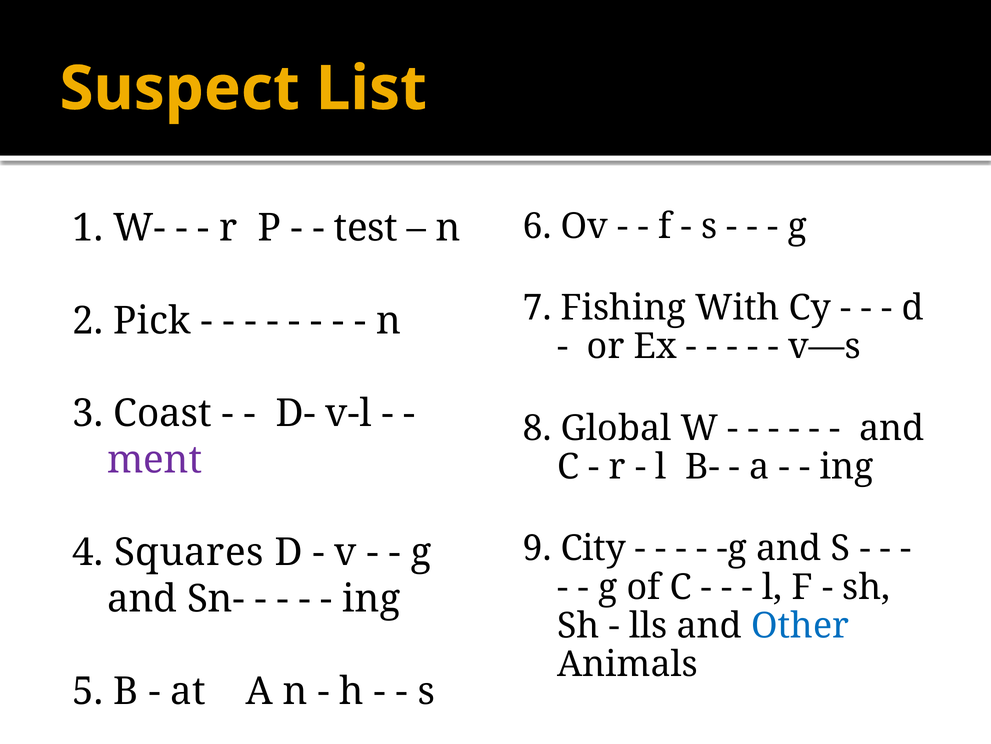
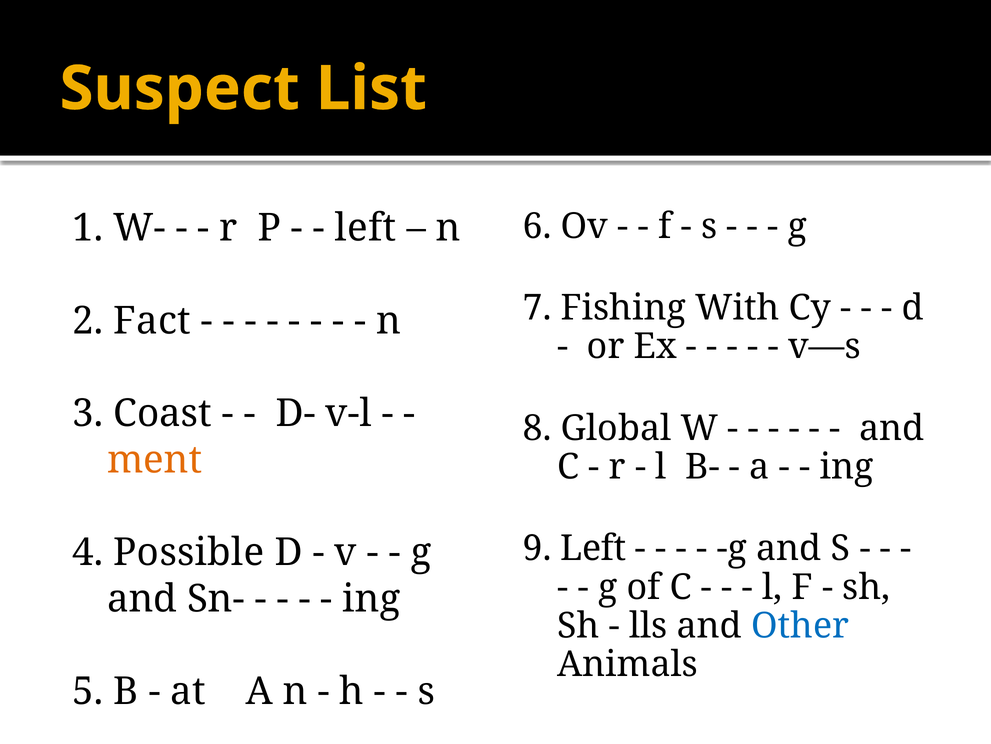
test: test -> left (365, 228)
Pick: Pick -> Fact (152, 321)
ment colour: purple -> orange (155, 459)
9 City: City -> Left (593, 548)
Squares: Squares -> Possible (189, 552)
